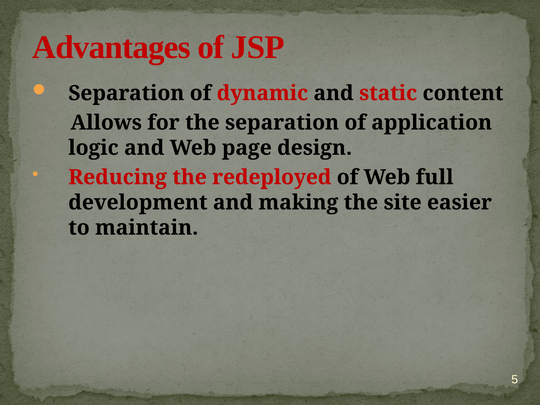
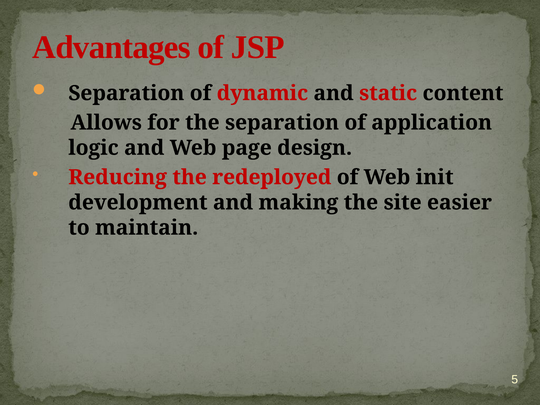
full: full -> init (435, 177)
